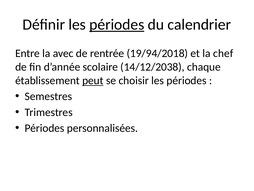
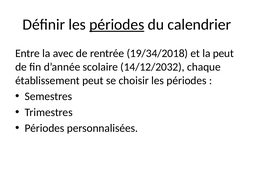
19/94/2018: 19/94/2018 -> 19/34/2018 (157, 53)
la chef: chef -> peut (223, 53)
14/12/2038: 14/12/2038 -> 14/12/2032 (152, 67)
peut underline: present -> none (93, 80)
